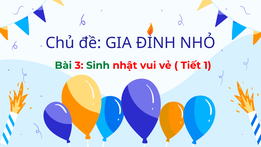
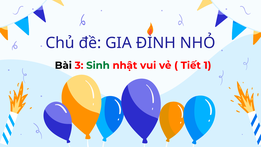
Bài colour: green -> black (63, 65)
